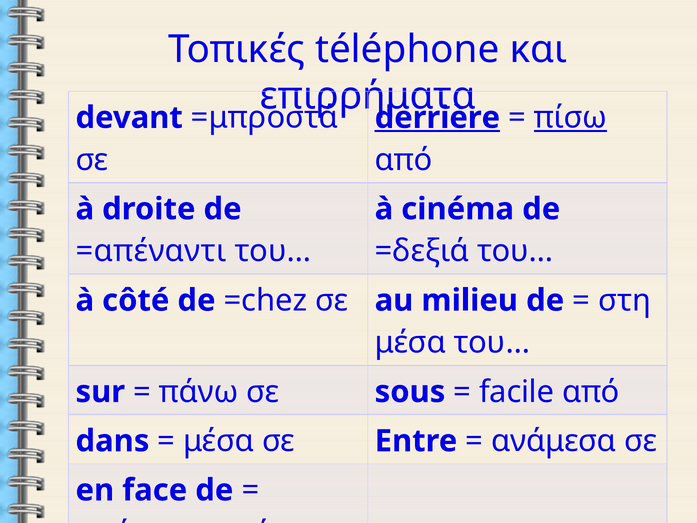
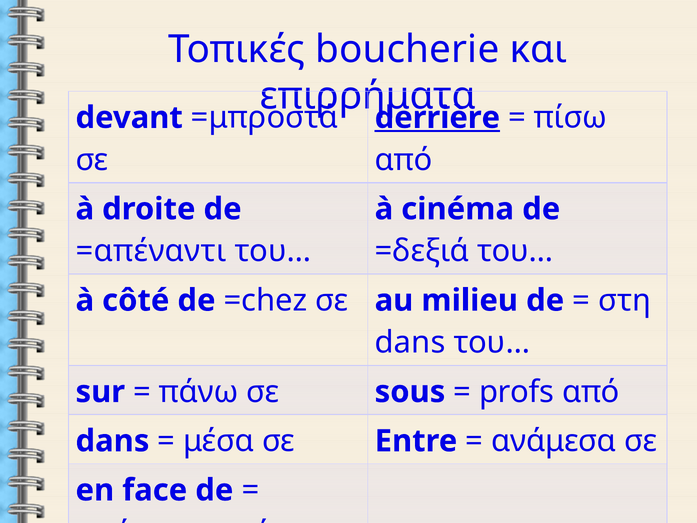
téléphone: téléphone -> boucherie (407, 49)
πίσω underline: present -> none (571, 118)
μέσα: μέσα -> dans (410, 342)
facile: facile -> profs (517, 392)
